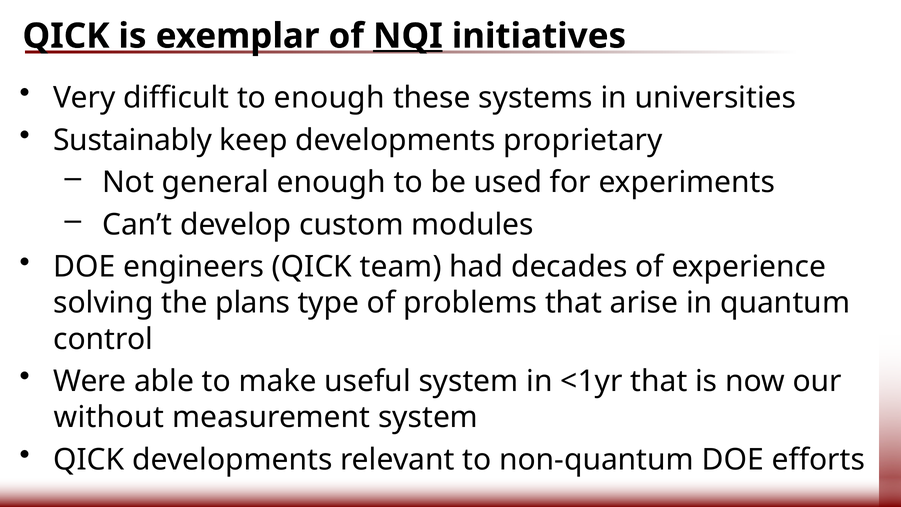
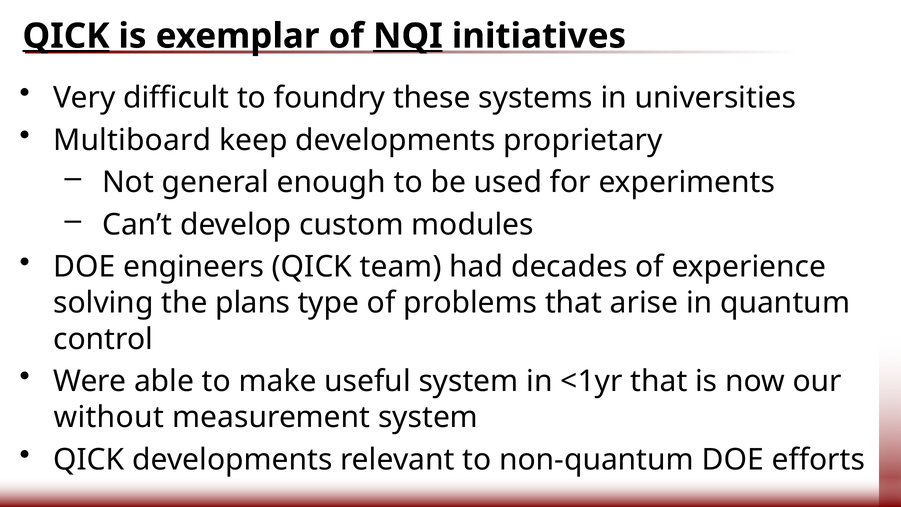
QICK underline: none -> present (66, 36)
to enough: enough -> foundry (330, 98)
Sustainably: Sustainably -> Multiboard (132, 140)
